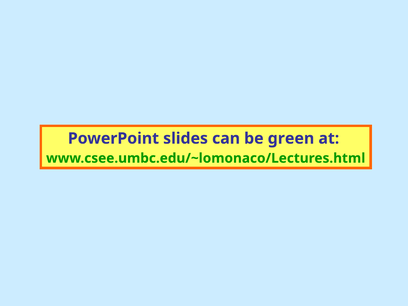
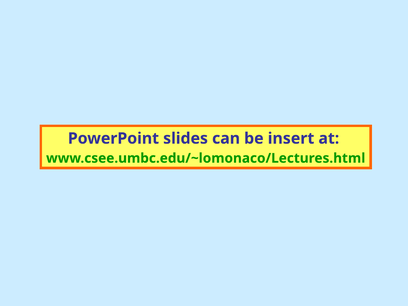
green: green -> insert (291, 138)
